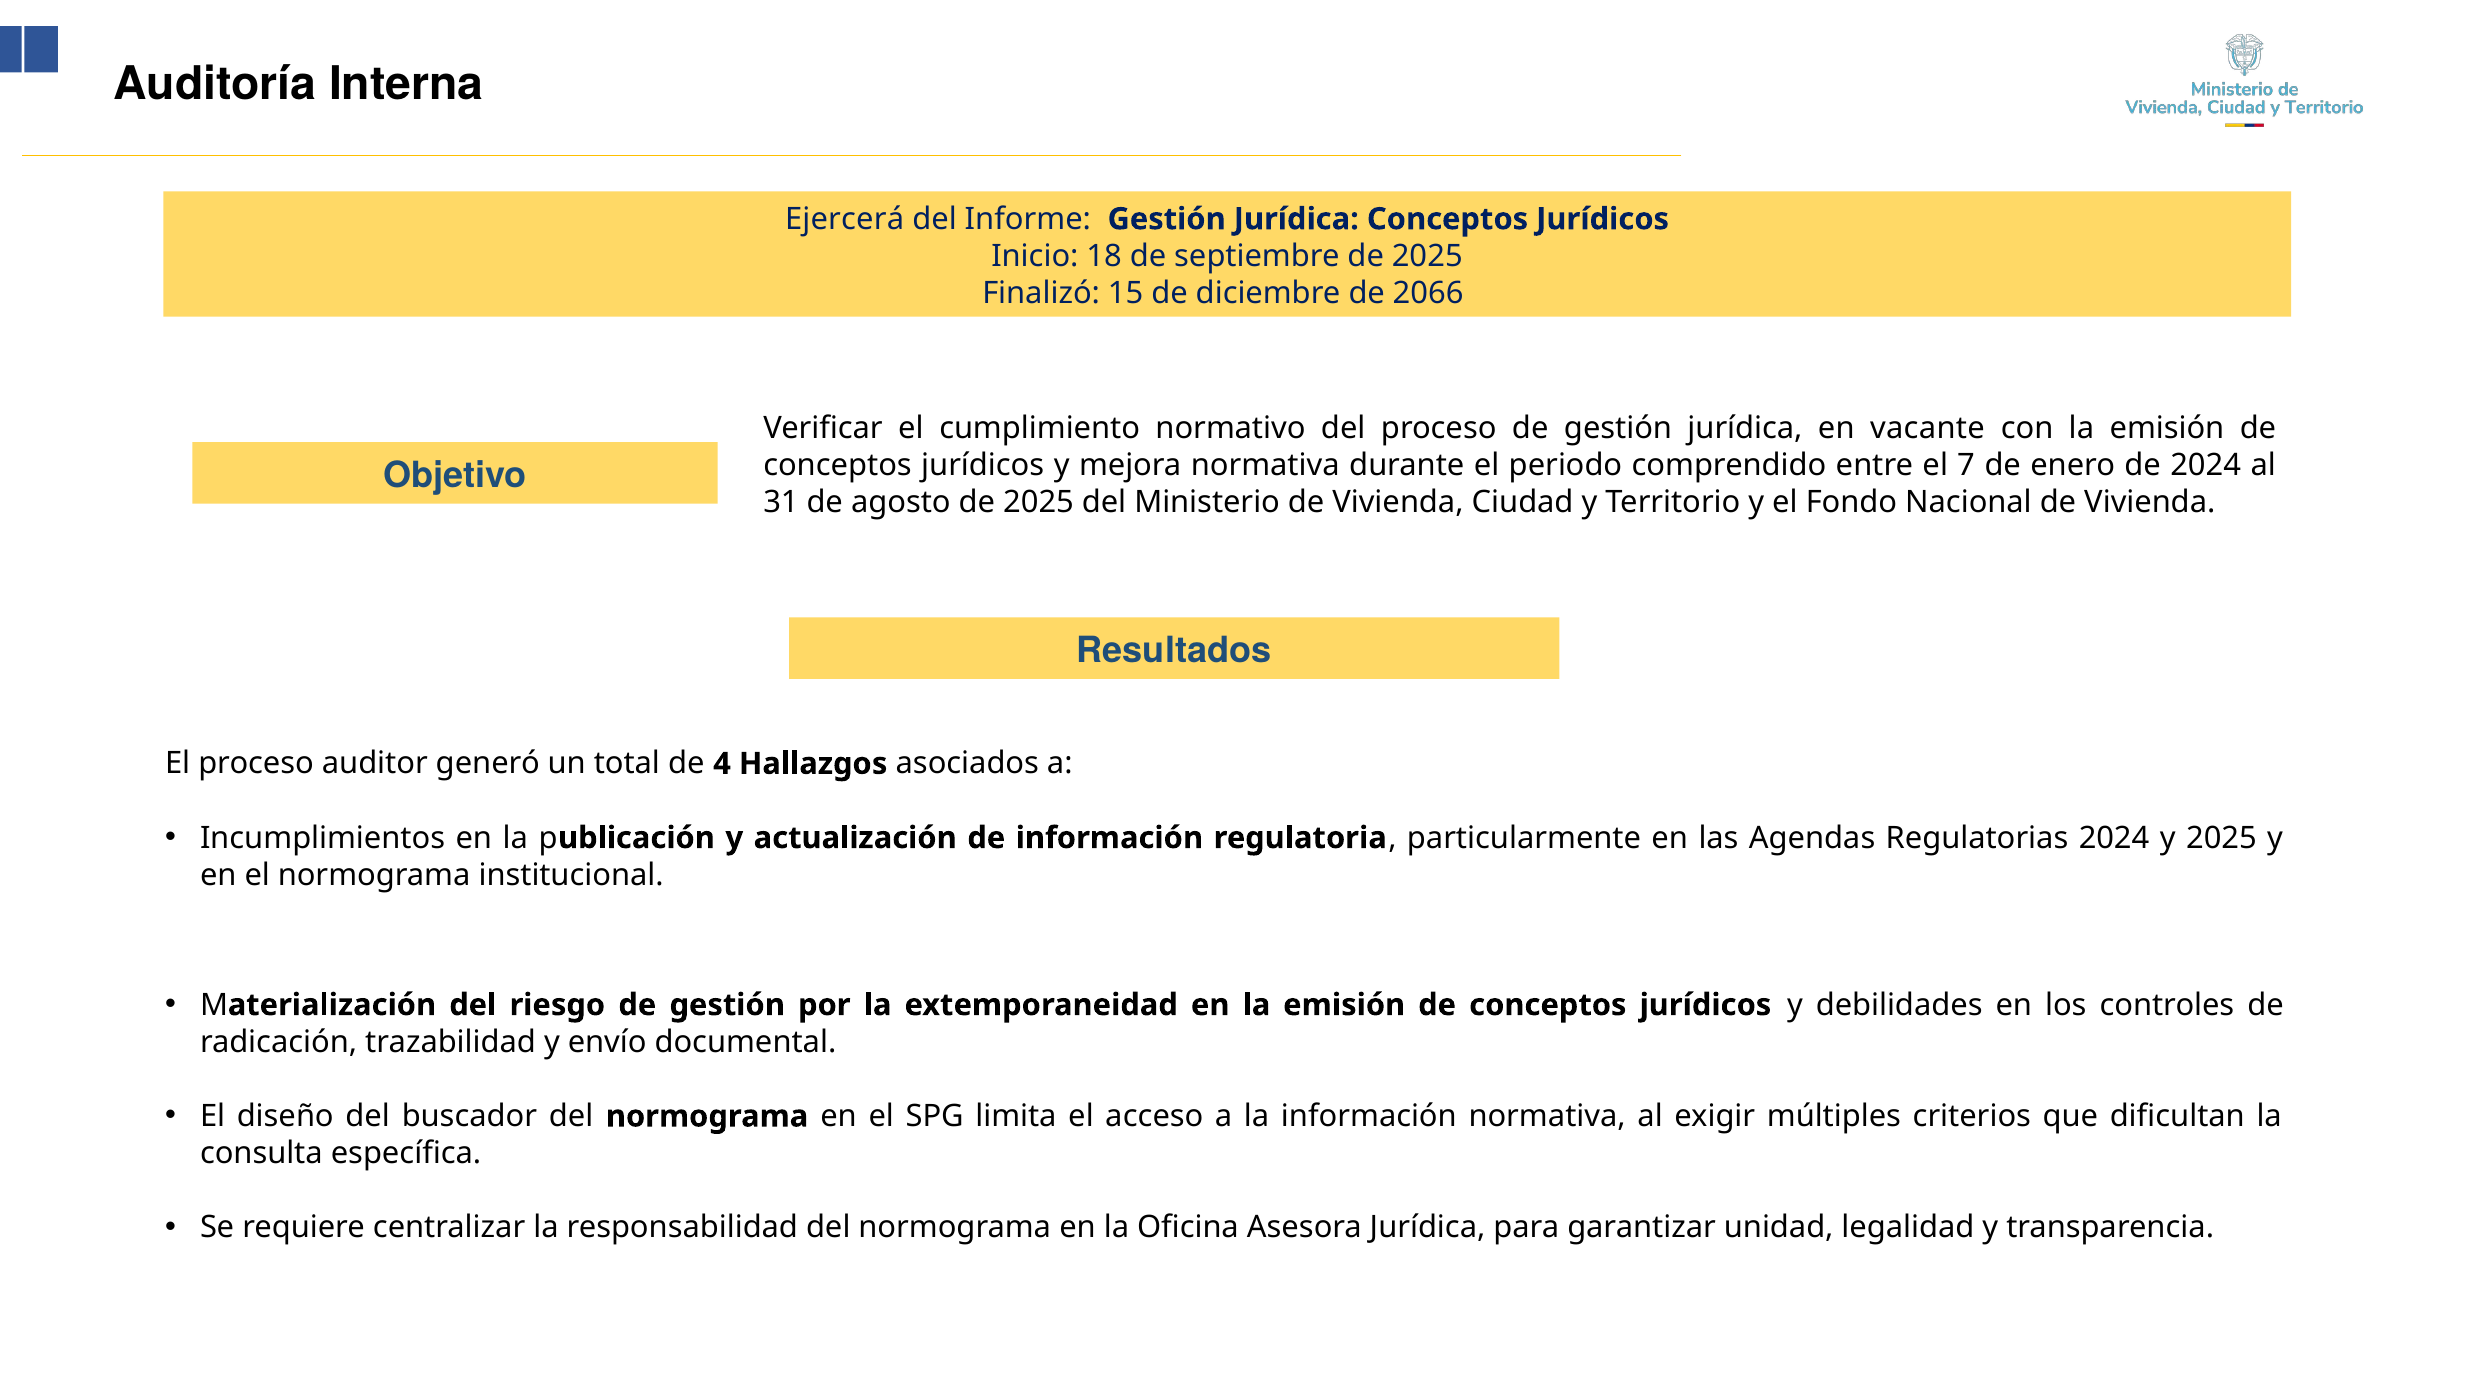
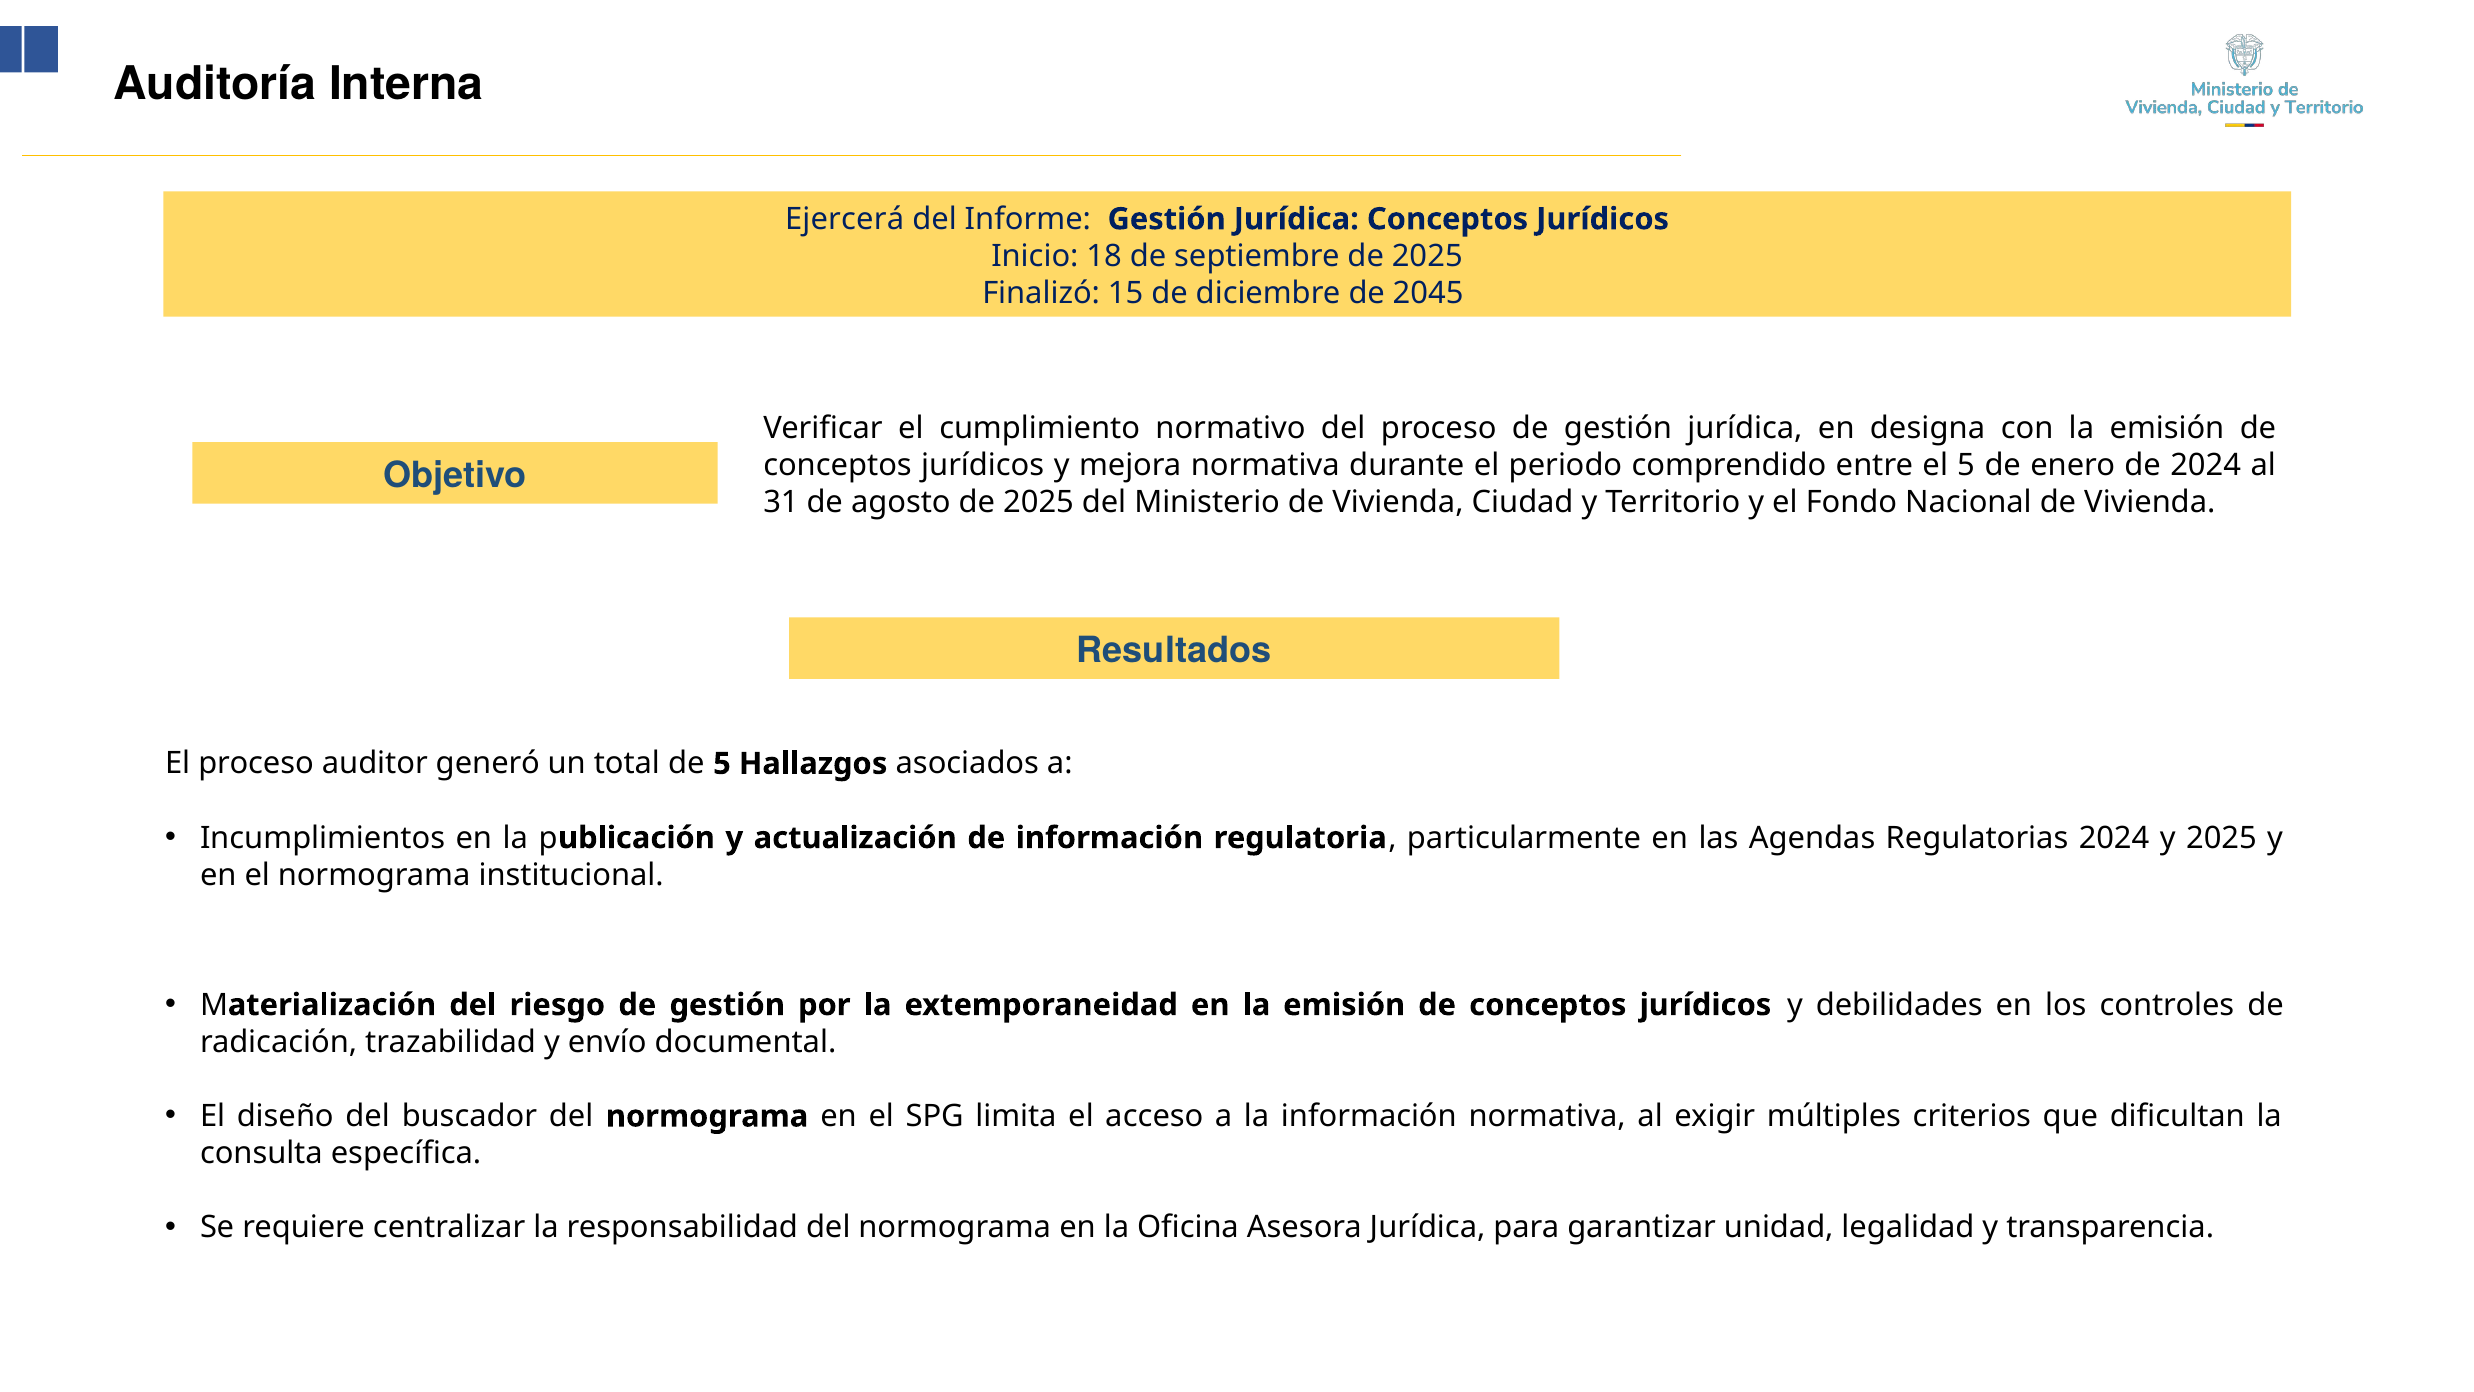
2066: 2066 -> 2045 (1428, 293)
vacante: vacante -> designa (1928, 428)
el 7: 7 -> 5 (1966, 465)
de 4: 4 -> 5 (722, 763)
